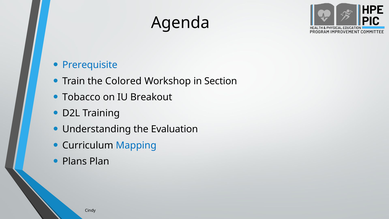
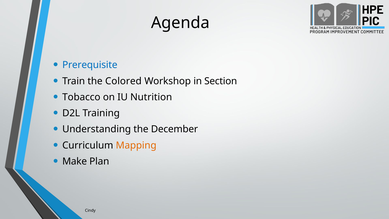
Breakout: Breakout -> Nutrition (151, 97)
Evaluation: Evaluation -> December (174, 129)
Mapping colour: blue -> orange (136, 145)
Plans: Plans -> Make (75, 161)
